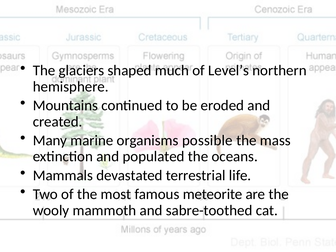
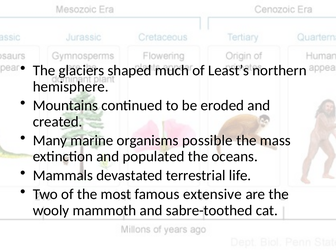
Level’s: Level’s -> Least’s (229, 70)
meteorite: meteorite -> extensive (212, 194)
